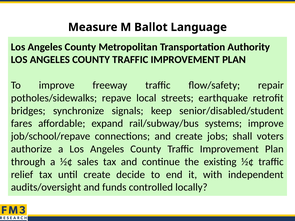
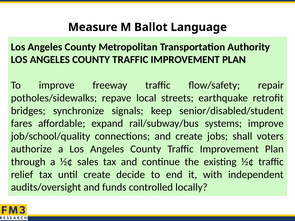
job/school/repave: job/school/repave -> job/school/quality (51, 136)
